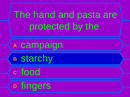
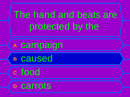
pasta: pasta -> beats (89, 15)
starchy: starchy -> caused (37, 59)
fingers: fingers -> carrots (36, 86)
